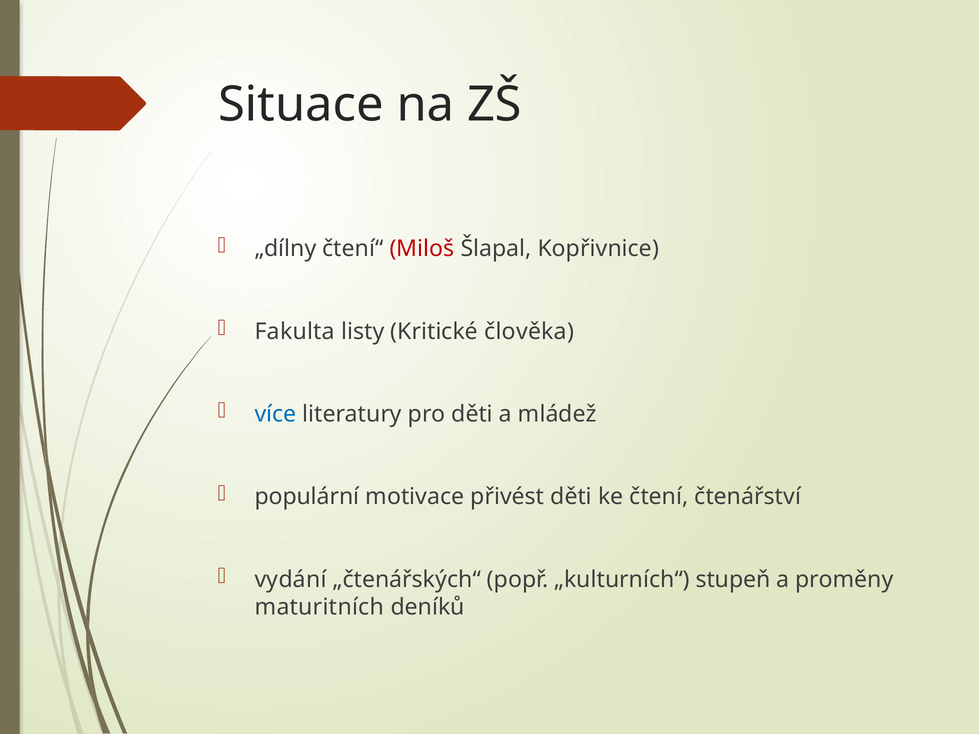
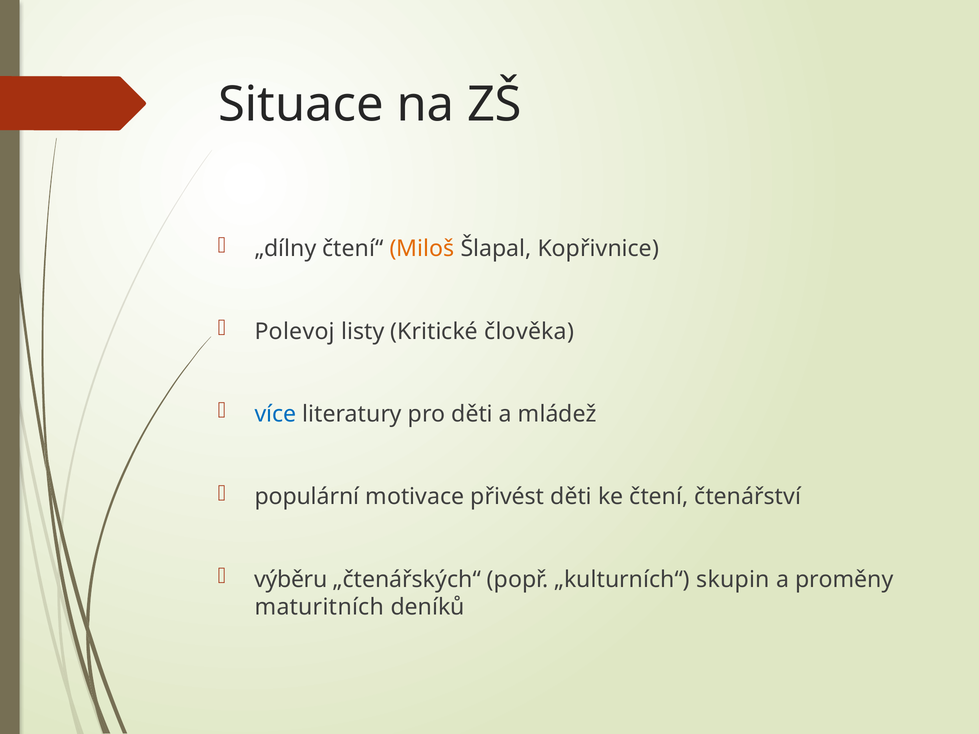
Miloš colour: red -> orange (422, 249)
Fakulta: Fakulta -> Polevoj (295, 332)
vydání: vydání -> výběru (291, 580)
stupeň: stupeň -> skupin (733, 580)
